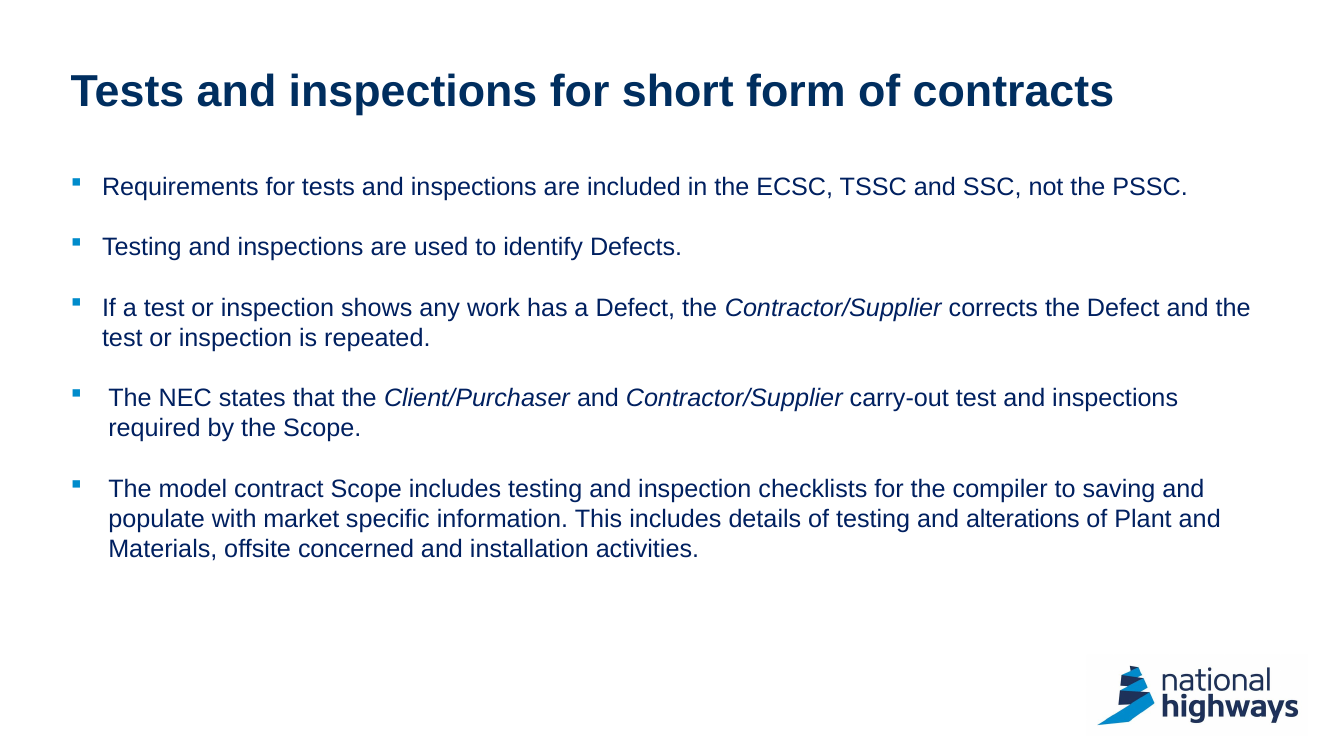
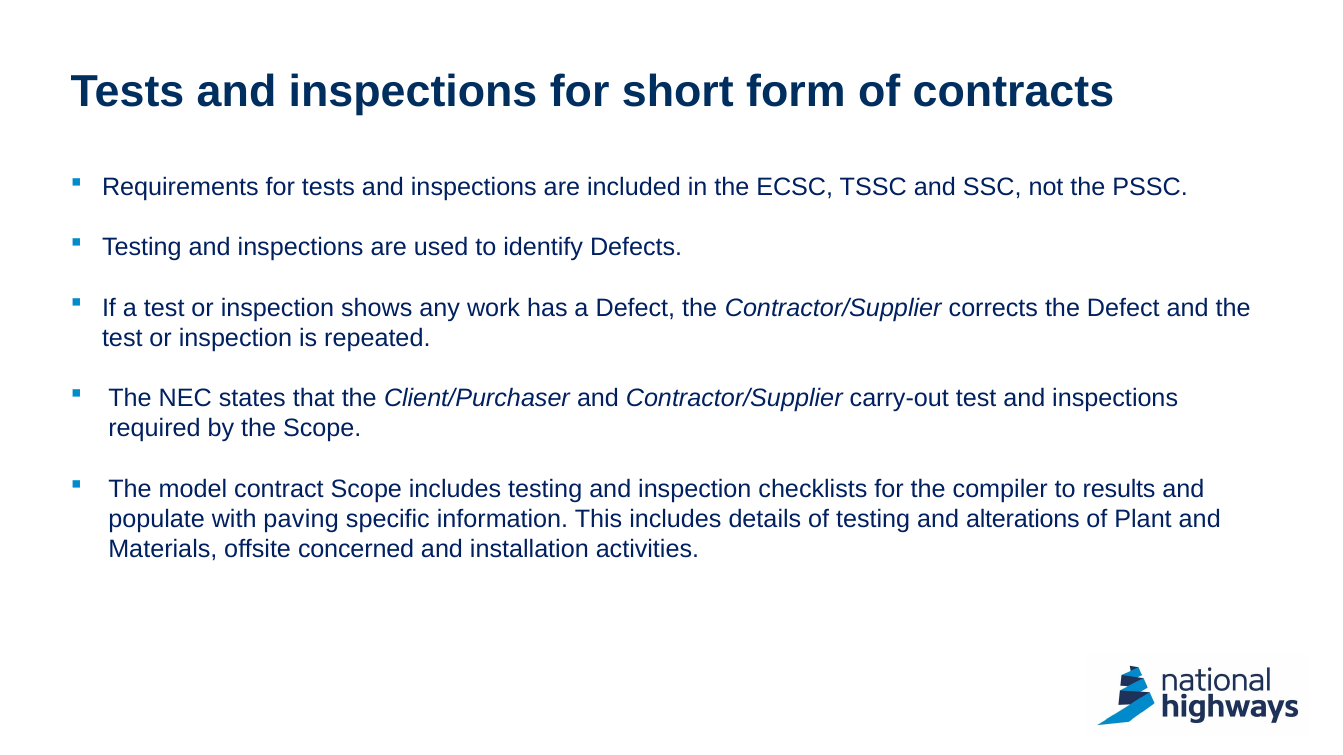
saving: saving -> results (1119, 489)
market: market -> paving (301, 519)
